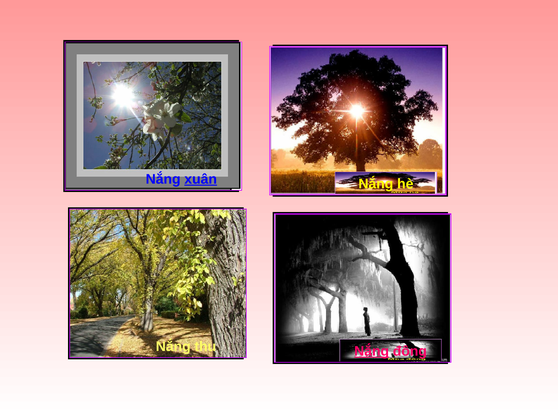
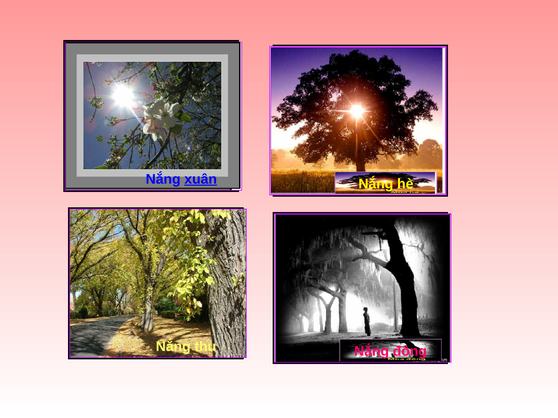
Nắng underline: present -> none (372, 352)
